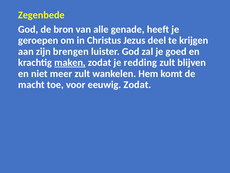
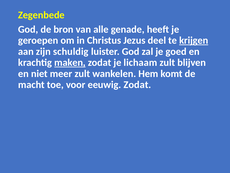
krijgen underline: none -> present (194, 40)
brengen: brengen -> schuldig (71, 51)
redding: redding -> lichaam (140, 62)
